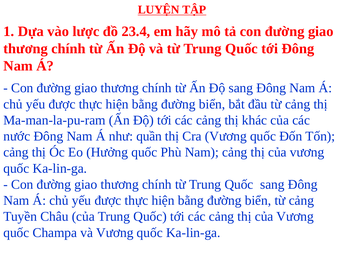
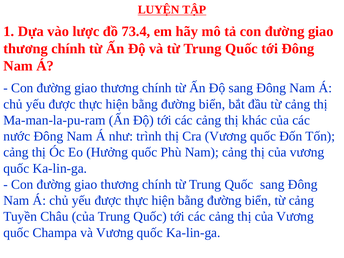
23.4: 23.4 -> 73.4 (136, 31)
quần: quần -> trình (149, 136)
